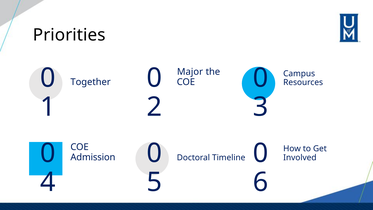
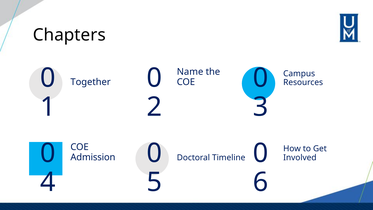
Priorities: Priorities -> Chapters (69, 35)
Major: Major -> Name (190, 72)
